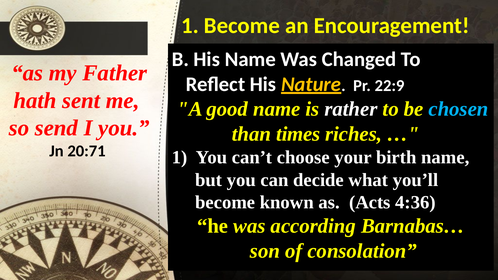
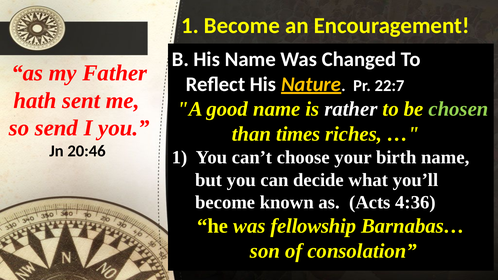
22:9: 22:9 -> 22:7 (390, 86)
chosen colour: light blue -> light green (458, 109)
20:71: 20:71 -> 20:46 (87, 151)
according: according -> fellowship (313, 226)
